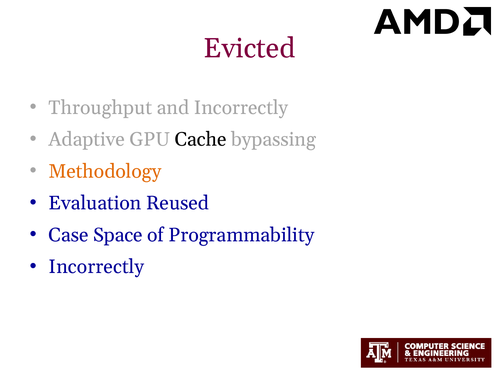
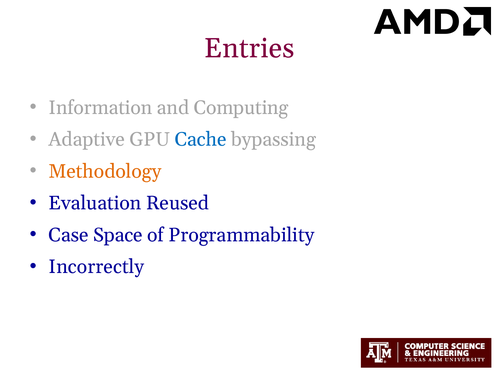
Evicted: Evicted -> Entries (249, 48)
Throughput: Throughput -> Information (100, 107)
and Incorrectly: Incorrectly -> Computing (241, 107)
Cache colour: black -> blue (201, 139)
